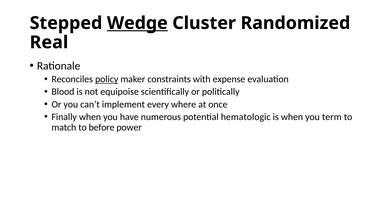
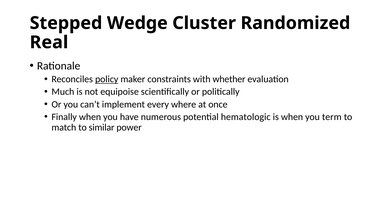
Wedge underline: present -> none (137, 23)
expense: expense -> whether (229, 79)
Blood: Blood -> Much (63, 92)
before: before -> similar (102, 127)
